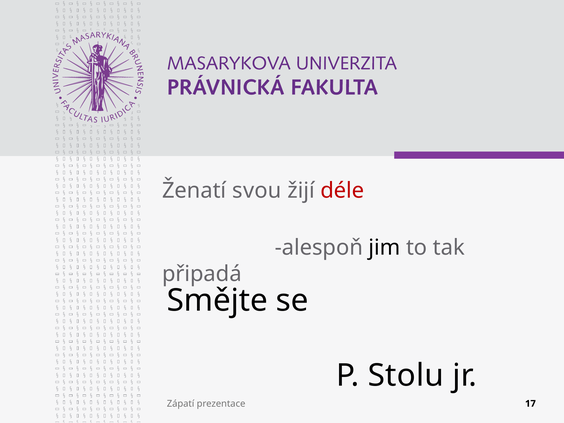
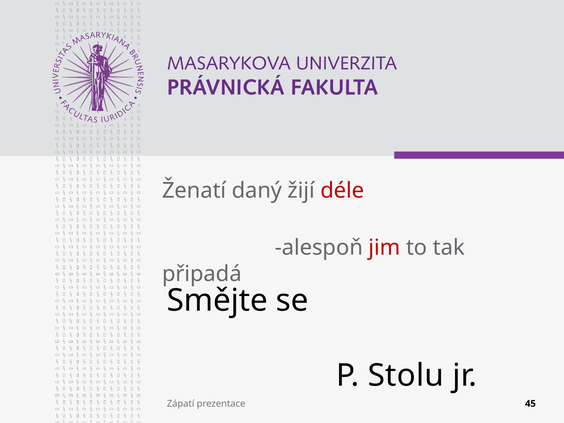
svou: svou -> daný (257, 191)
jim colour: black -> red (384, 248)
17: 17 -> 45 (530, 404)
